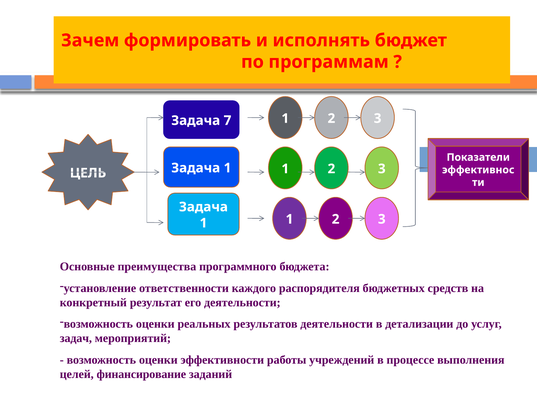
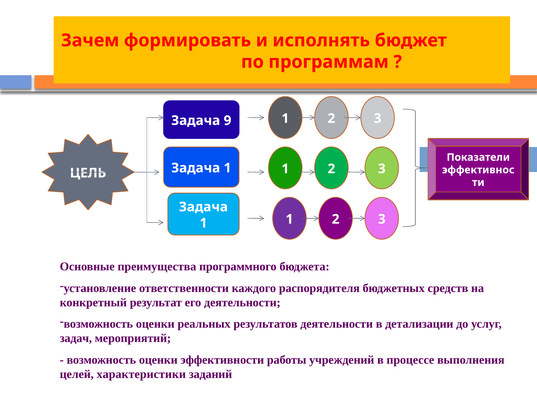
7: 7 -> 9 (228, 120)
финансирование: финансирование -> характеристики (141, 374)
